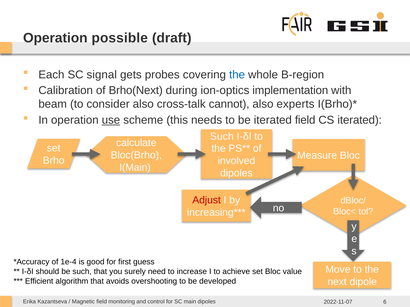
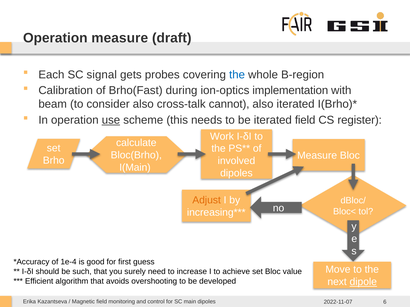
Operation possible: possible -> measure (120, 38)
Brho(Next: Brho(Next -> Brho(Fast (136, 91)
also experts: experts -> iterated (296, 104)
CS iterated: iterated -> register (360, 120)
Such: Such -> Work (222, 137)
Adjust colour: red -> orange (207, 201)
dipole underline: none -> present (363, 282)
